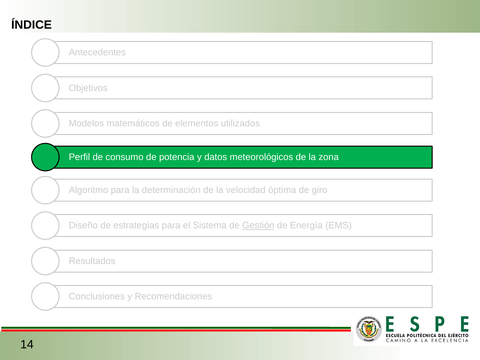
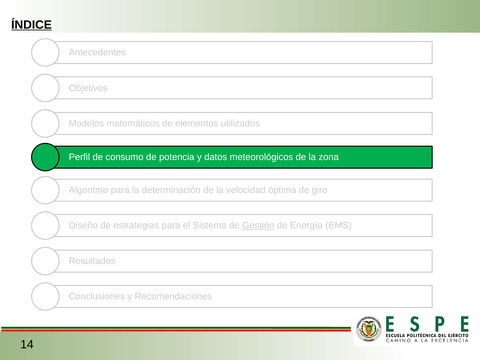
ÍNDICE underline: none -> present (32, 25)
